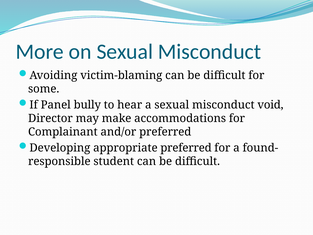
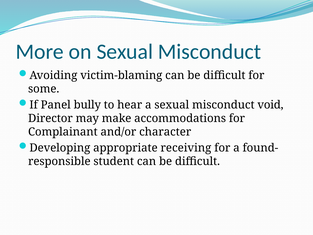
and/or preferred: preferred -> character (165, 132)
appropriate preferred: preferred -> receiving (186, 148)
